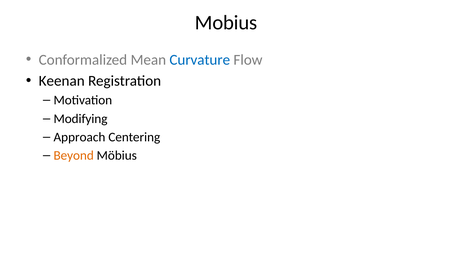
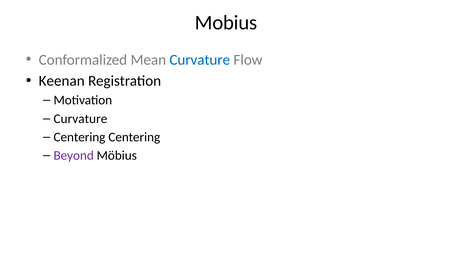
Modifying: Modifying -> Curvature (80, 119)
Approach: Approach -> Centering (79, 137)
Beyond colour: orange -> purple (74, 156)
